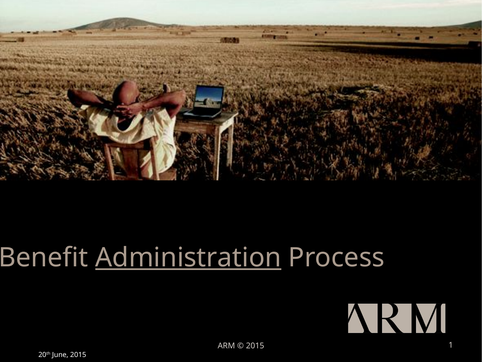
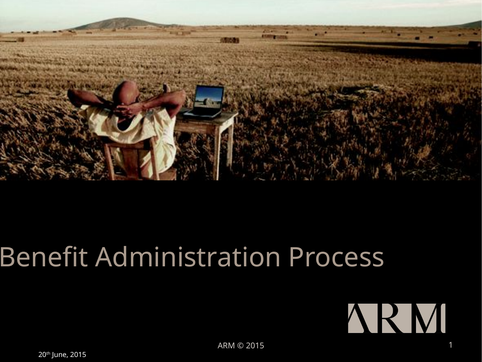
Administration underline: present -> none (188, 257)
